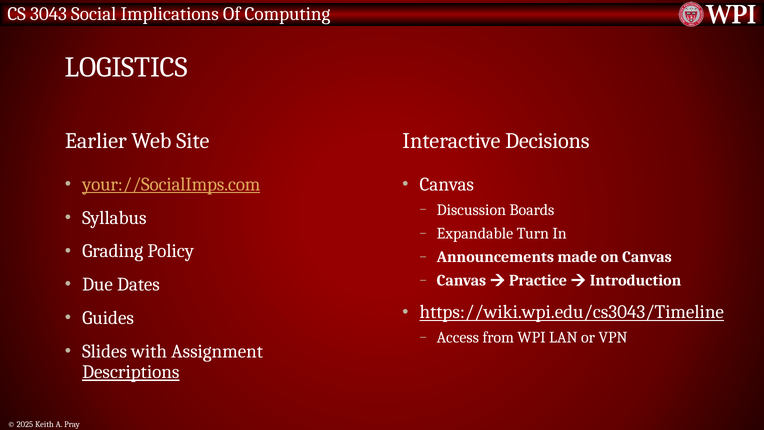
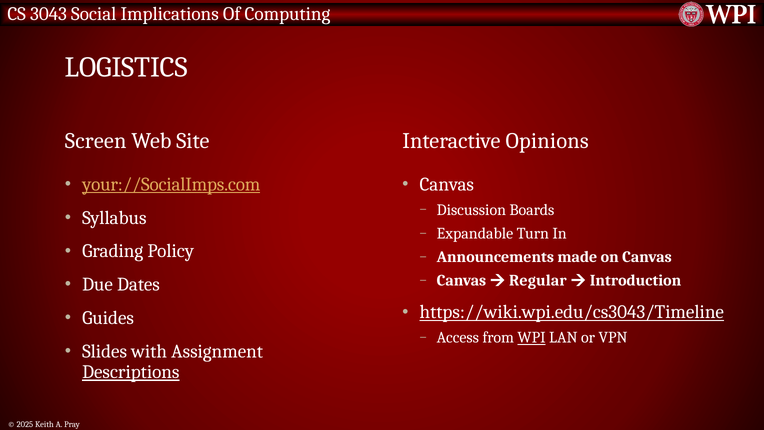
Earlier: Earlier -> Screen (96, 141)
Decisions: Decisions -> Opinions (547, 141)
Practice: Practice -> Regular (538, 280)
WPI underline: none -> present (532, 337)
